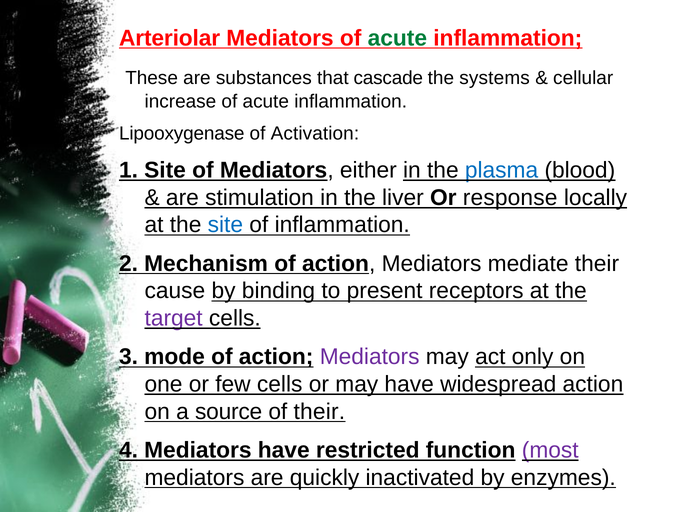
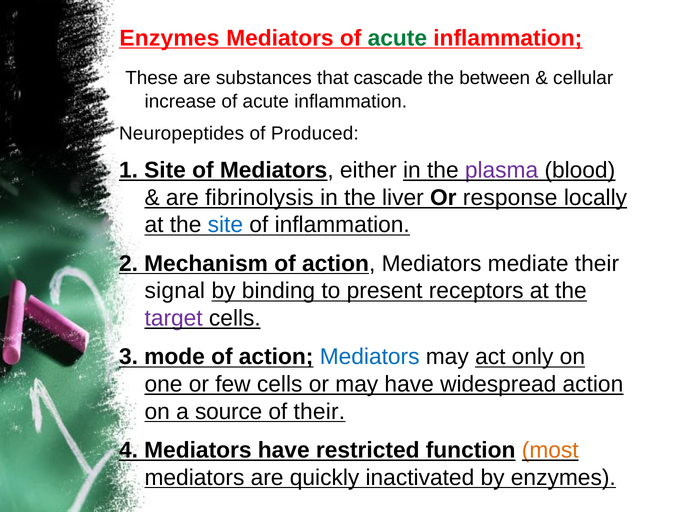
Arteriolar: Arteriolar -> Enzymes (169, 38)
systems: systems -> between (495, 78)
Lipooxygenase: Lipooxygenase -> Neuropeptides (182, 134)
Activation: Activation -> Produced (315, 134)
plasma colour: blue -> purple (502, 170)
stimulation: stimulation -> fibrinolysis (259, 197)
cause: cause -> signal (175, 291)
Mediators colour: purple -> blue (370, 357)
most colour: purple -> orange (550, 450)
